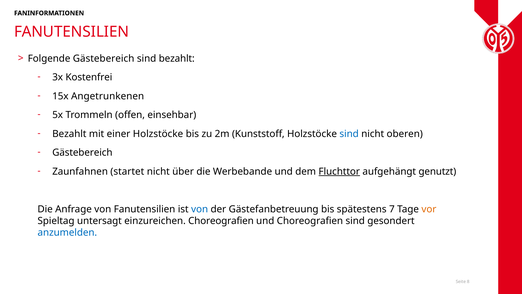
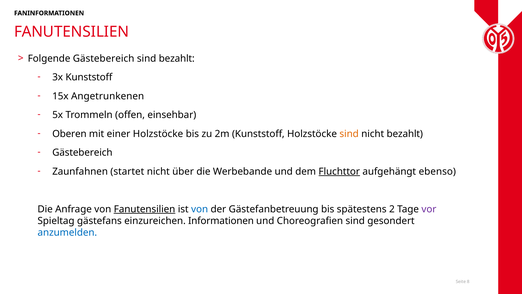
3x Kostenfrei: Kostenfrei -> Kunststoff (89, 77)
Bezahlt: Bezahlt -> Oberen (69, 134)
sind colour: blue -> orange (349, 134)
nicht oberen: oberen -> bezahlt (405, 134)
genutzt: genutzt -> ebenso (437, 171)
Fanutensilien underline: none -> present (145, 209)
7: 7 -> 2 (392, 209)
vor colour: orange -> purple (429, 209)
untersagt: untersagt -> gästefans (99, 221)
einzureichen Choreografien: Choreografien -> Informationen (221, 221)
